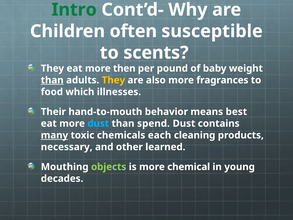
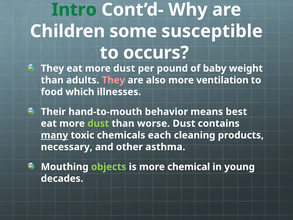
often: often -> some (133, 31)
scents: scents -> occurs (156, 53)
They eat more then: then -> dust (124, 68)
than underline: present -> none (52, 80)
They colour: yellow -> pink (113, 80)
fragrances: fragrances -> ventilation (222, 80)
dust colour: light blue -> light green (98, 123)
spend: spend -> worse (153, 123)
learned: learned -> asthma (165, 147)
